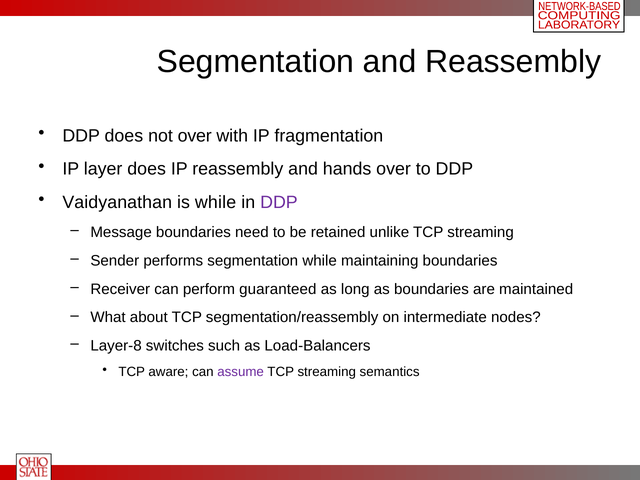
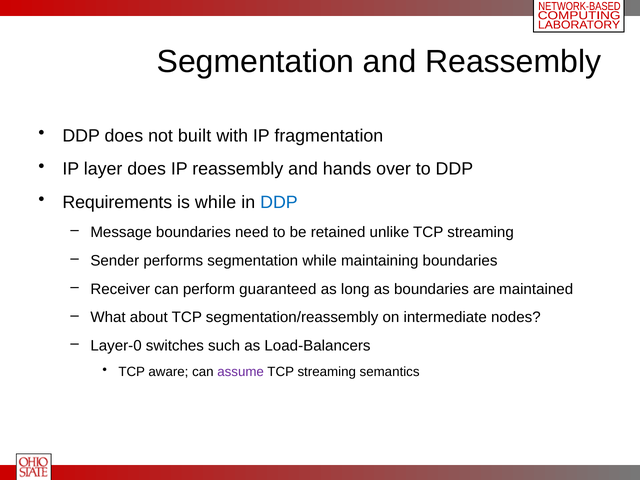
not over: over -> built (195, 136)
Vaidyanathan: Vaidyanathan -> Requirements (117, 202)
DDP colour: purple -> blue (279, 202)
Layer-8: Layer-8 -> Layer-0 (116, 346)
